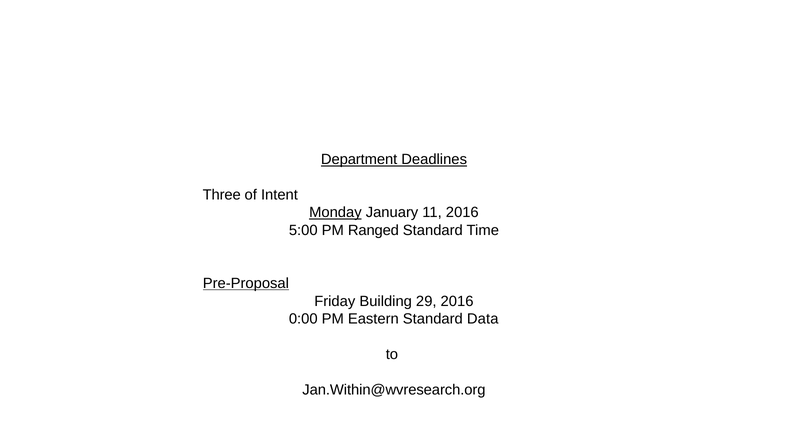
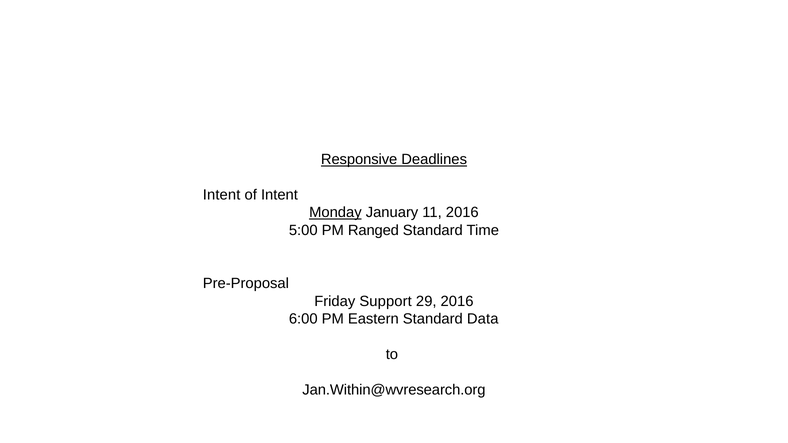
Department: Department -> Responsive (359, 159)
Three: Three -> Intent (222, 195)
Pre-Proposal underline: present -> none (246, 284)
Building: Building -> Support (386, 301)
0:00: 0:00 -> 6:00 (303, 319)
